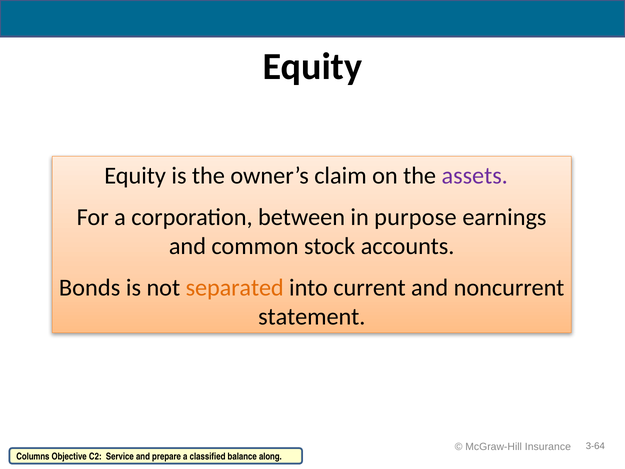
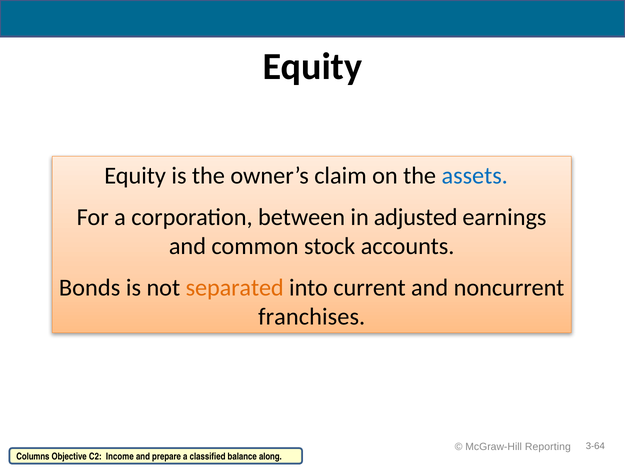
assets colour: purple -> blue (475, 176)
purpose: purpose -> adjusted (416, 217)
statement: statement -> franchises (312, 317)
Insurance: Insurance -> Reporting (548, 446)
Service: Service -> Income (120, 456)
